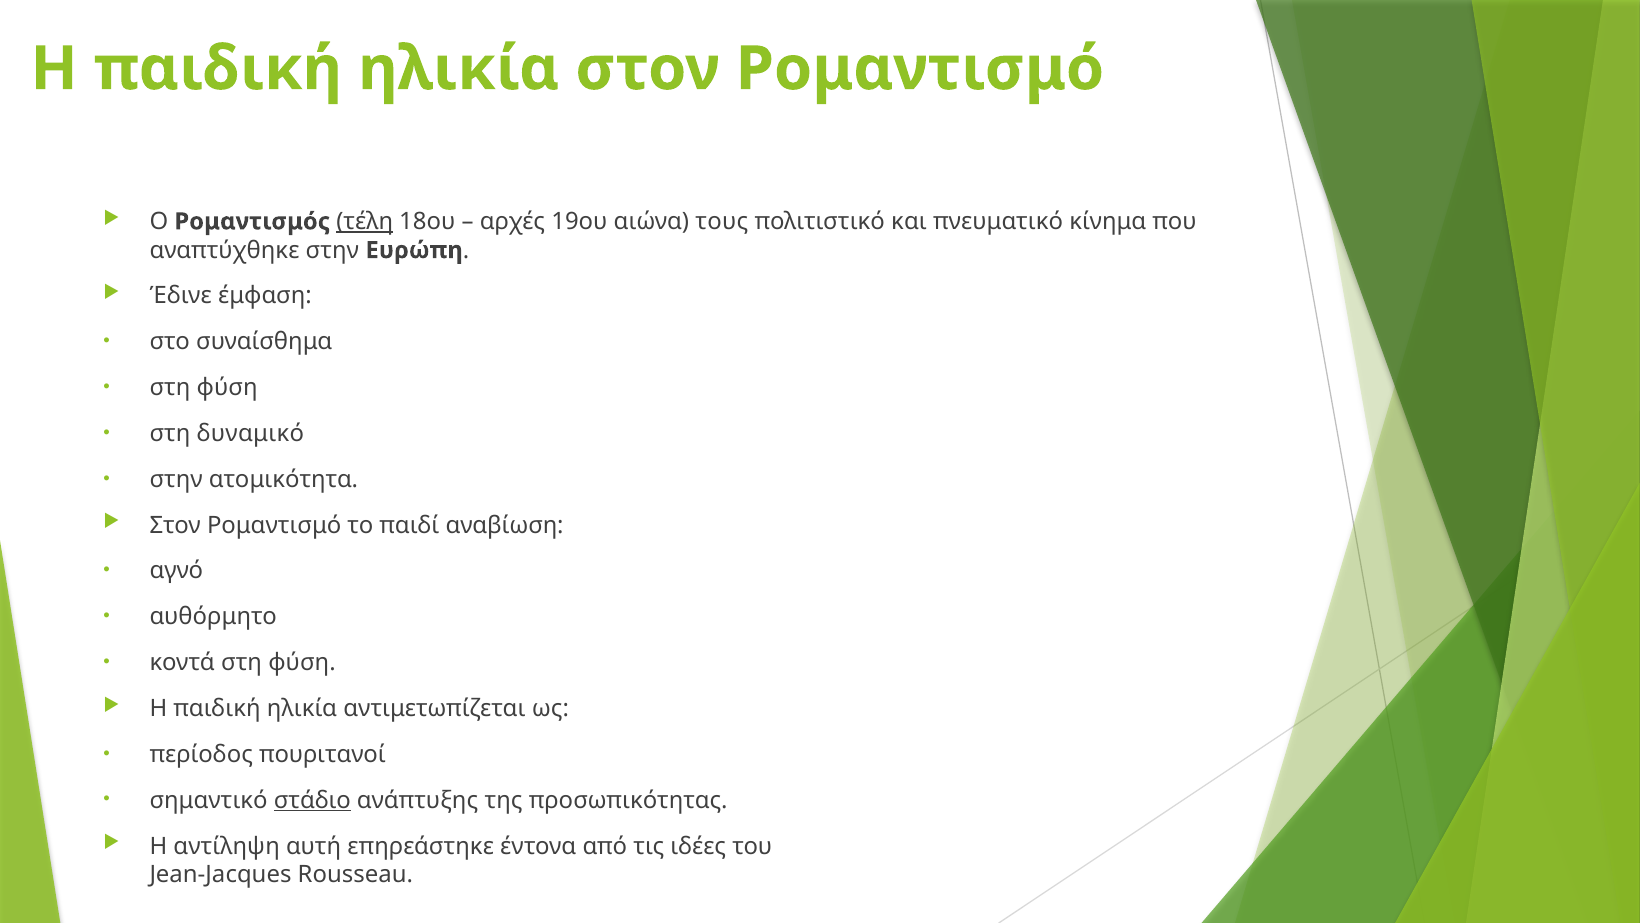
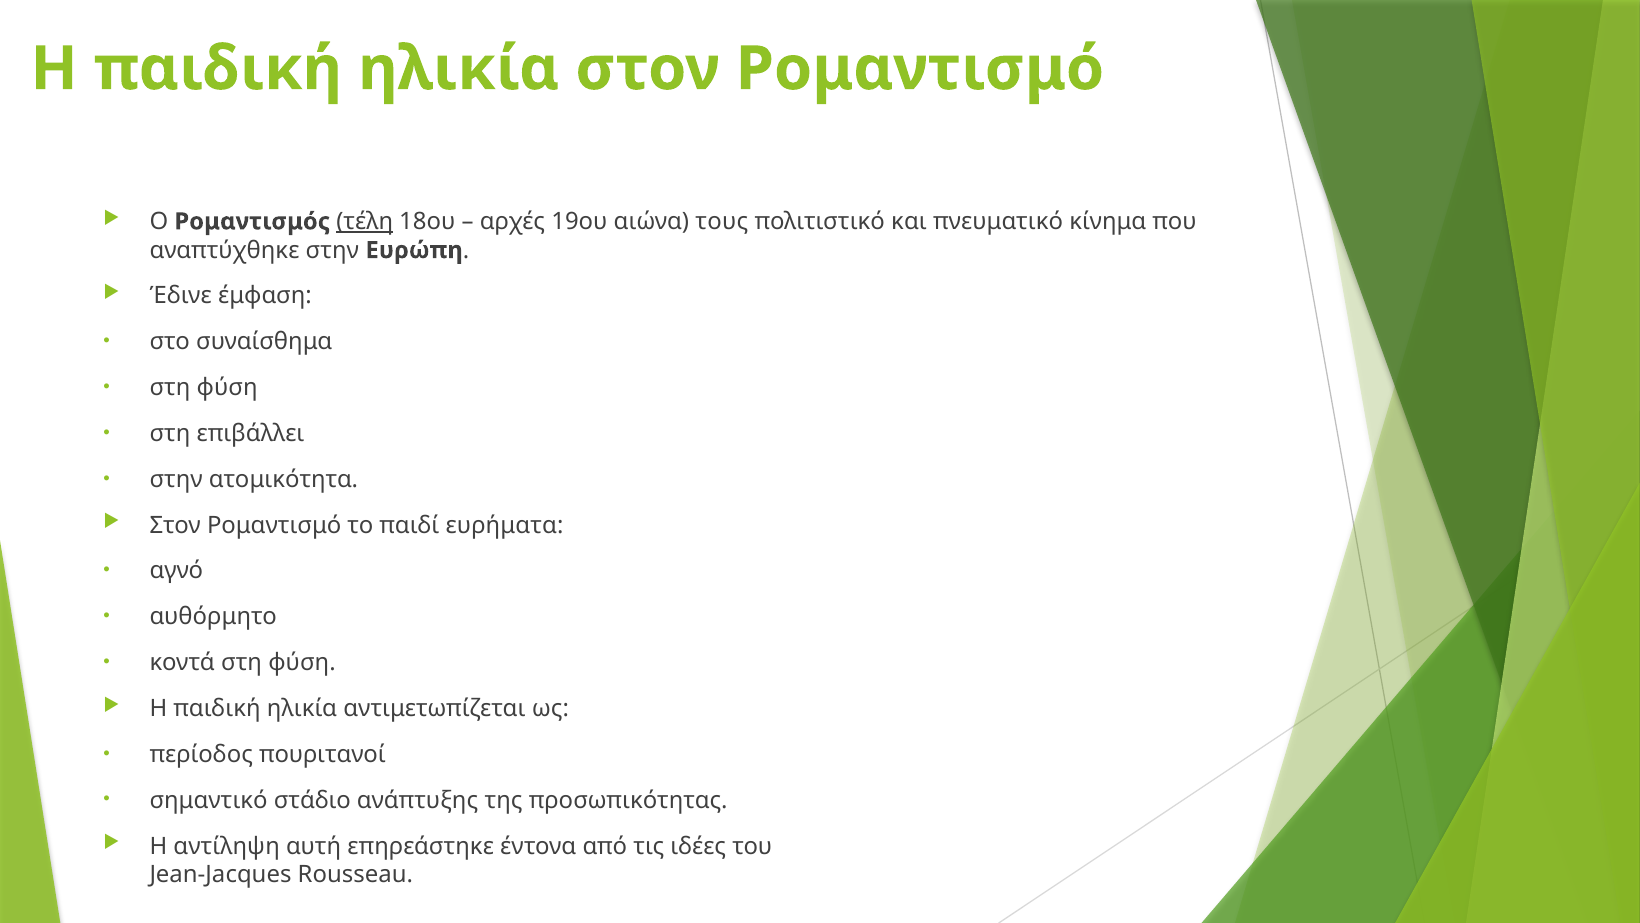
δυναμικό: δυναμικό -> επιβάλλει (251, 433)
αναβίωση: αναβίωση -> ευρήματα (505, 525)
στάδιο underline: present -> none (312, 800)
